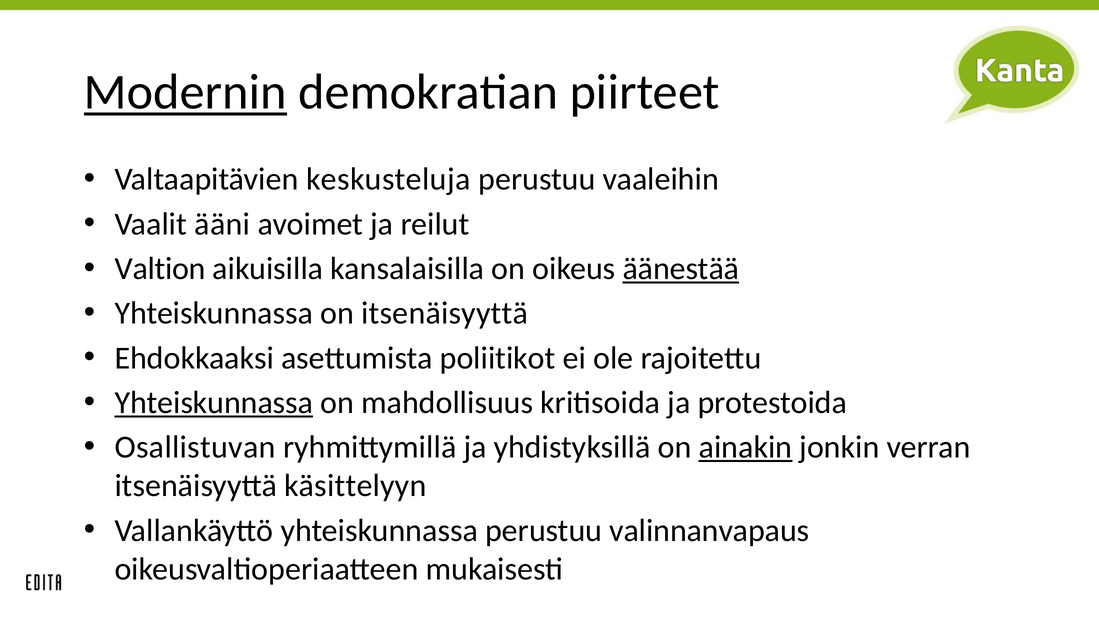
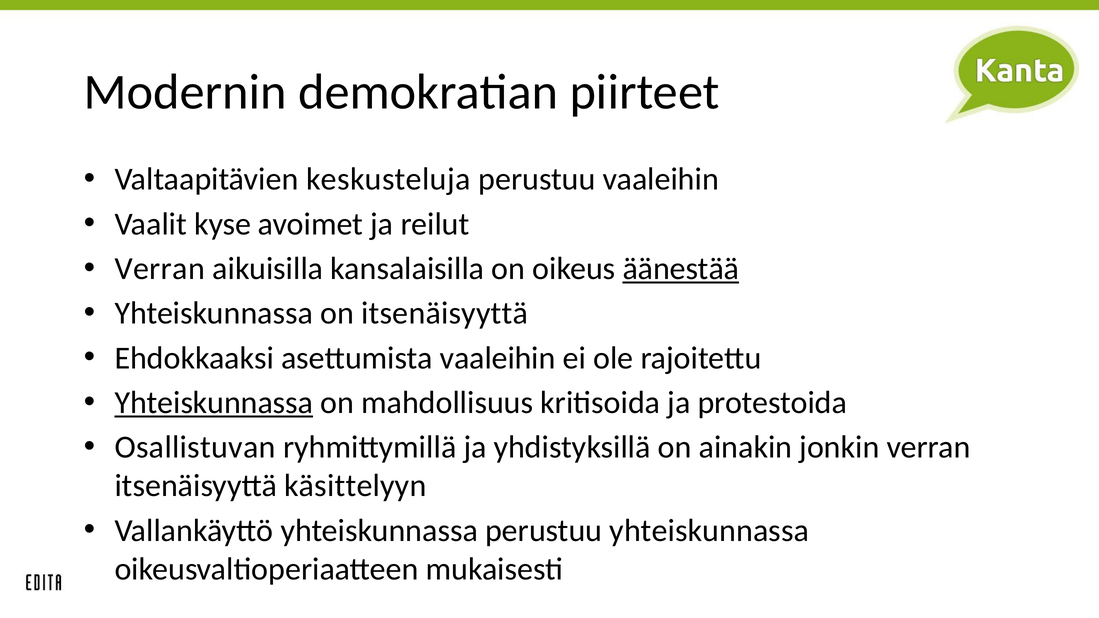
Modernin underline: present -> none (185, 92)
ääni: ääni -> kyse (223, 224)
Valtion: Valtion -> Verran (160, 269)
asettumista poliitikot: poliitikot -> vaaleihin (498, 358)
ainakin underline: present -> none (745, 448)
perustuu valinnanvapaus: valinnanvapaus -> yhteiskunnassa (709, 531)
